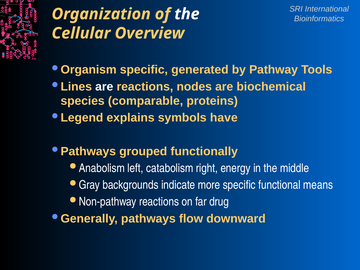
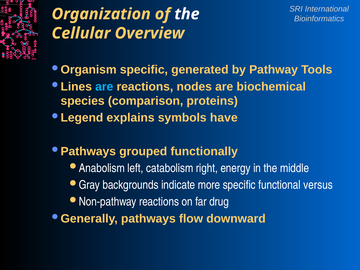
are colour: white -> light blue (104, 87)
comparable: comparable -> comparison (146, 101)
means: means -> versus (318, 185)
